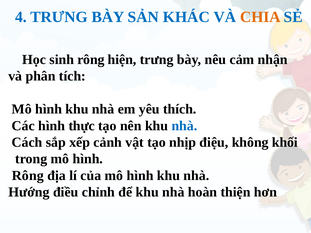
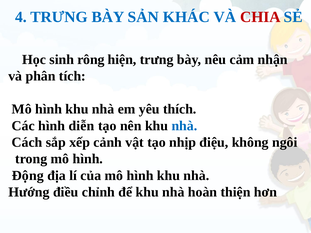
CHIA colour: orange -> red (260, 17)
thực: thực -> diễn (82, 126)
khối: khối -> ngôi (285, 142)
Rông: Rông -> Động (28, 176)
